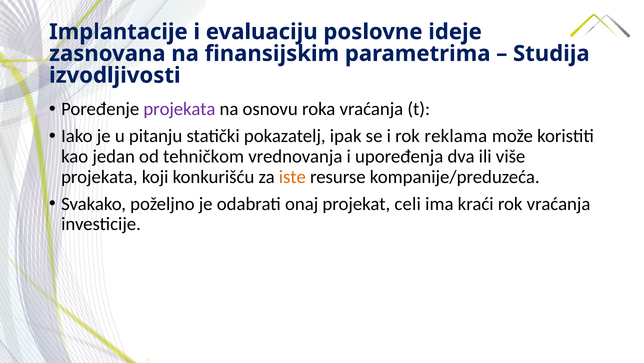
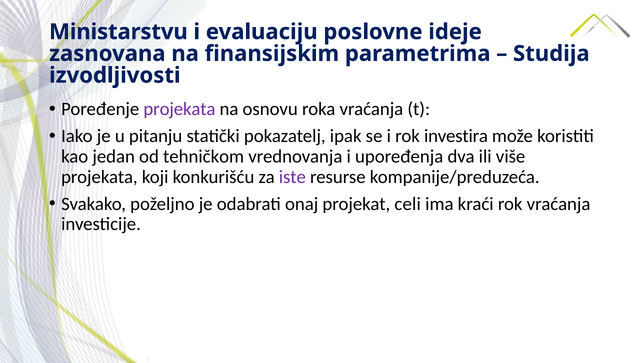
Implantacije: Implantacije -> Ministarstvu (118, 32)
reklama: reklama -> investira (456, 136)
iste colour: orange -> purple (292, 176)
